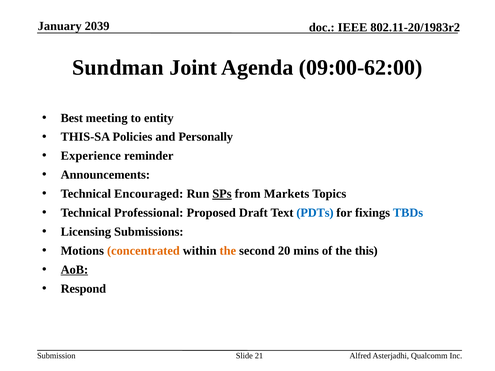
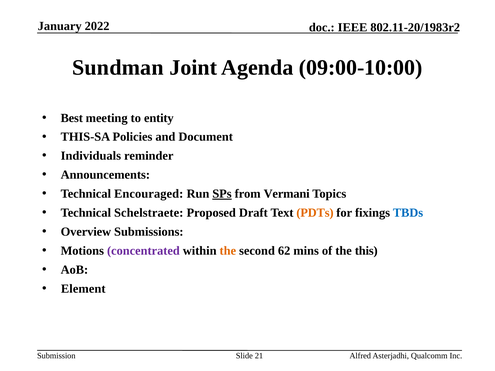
2039: 2039 -> 2022 (97, 26)
09:00-62:00: 09:00-62:00 -> 09:00-10:00 (361, 67)
Personally: Personally -> Document (206, 137)
Experience: Experience -> Individuals (91, 156)
Markets: Markets -> Vermani (287, 194)
Professional: Professional -> Schelstraete (149, 213)
PDTs colour: blue -> orange (315, 213)
Licensing: Licensing -> Overview (86, 232)
concentrated colour: orange -> purple (143, 251)
20: 20 -> 62 (284, 251)
AoB underline: present -> none (74, 270)
Respond: Respond -> Element (83, 289)
